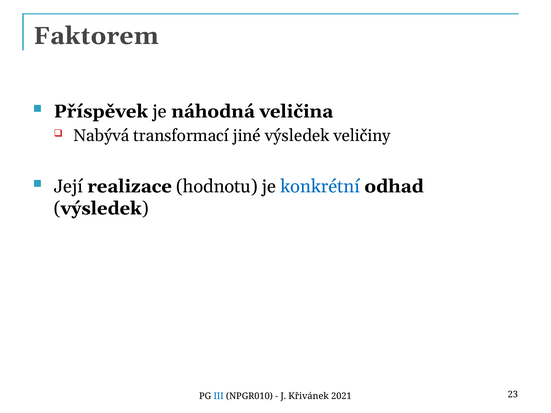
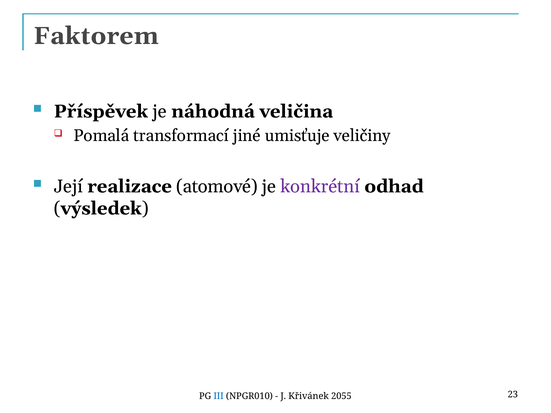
Nabývá: Nabývá -> Pomalá (101, 136)
jiné výsledek: výsledek -> umisťuje (297, 136)
hodnotu: hodnotu -> atomové (217, 186)
konkrétní colour: blue -> purple (320, 186)
2021: 2021 -> 2055 (341, 396)
